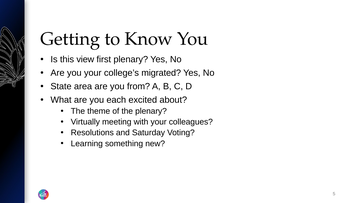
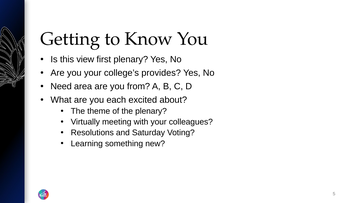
migrated: migrated -> provides (161, 73)
State: State -> Need (61, 86)
